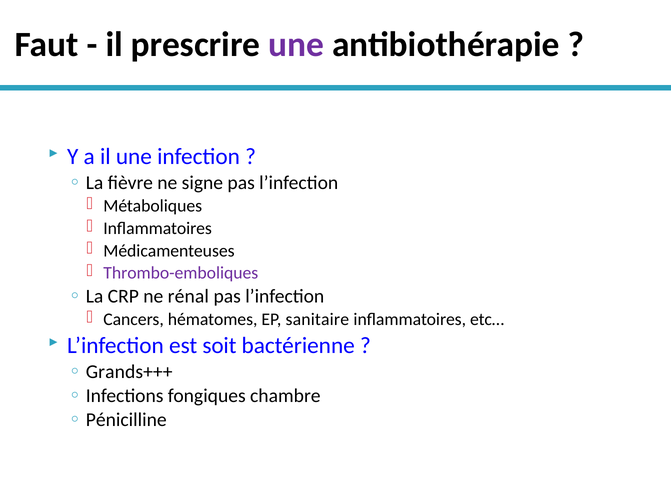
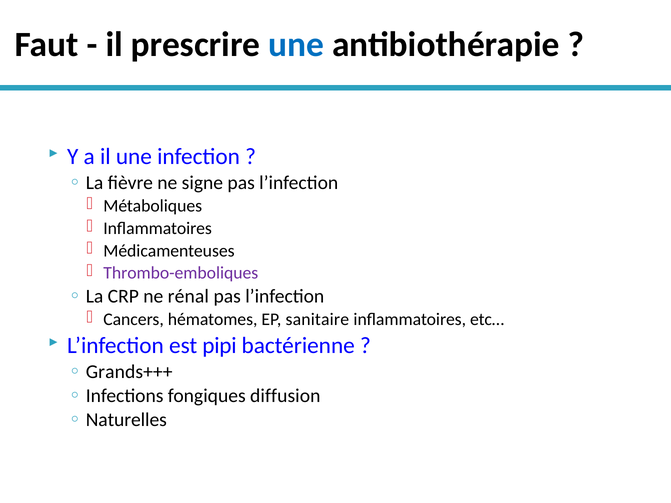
une colour: purple -> blue (296, 45)
soit: soit -> pipi (219, 346)
chambre: chambre -> diffusion (285, 396)
Pénicilline: Pénicilline -> Naturelles (126, 420)
